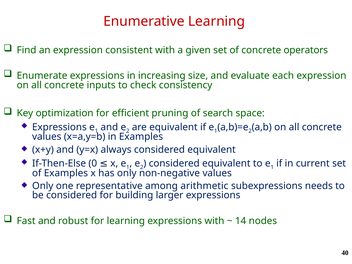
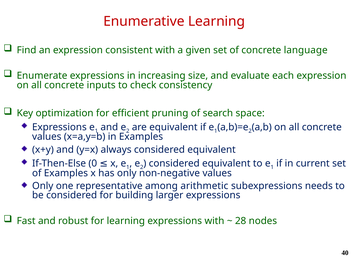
operators: operators -> language (306, 50)
14: 14 -> 28 (241, 221)
